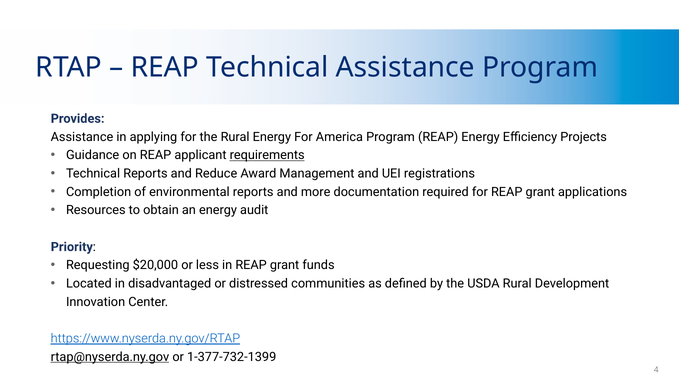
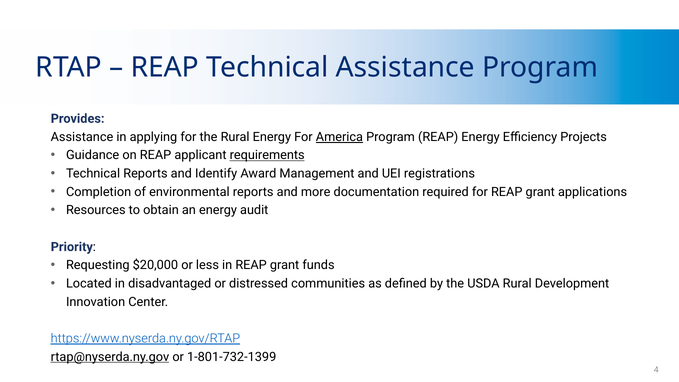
America underline: none -> present (339, 137)
Reduce: Reduce -> Identify (216, 174)
1-377-732-1399: 1-377-732-1399 -> 1-801-732-1399 (232, 357)
